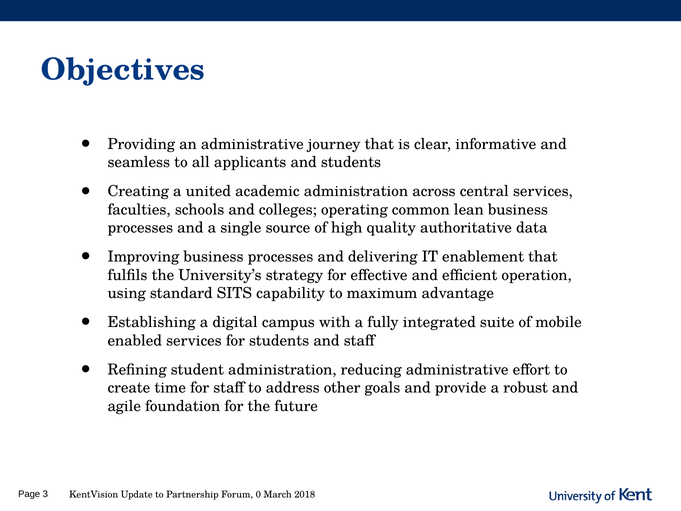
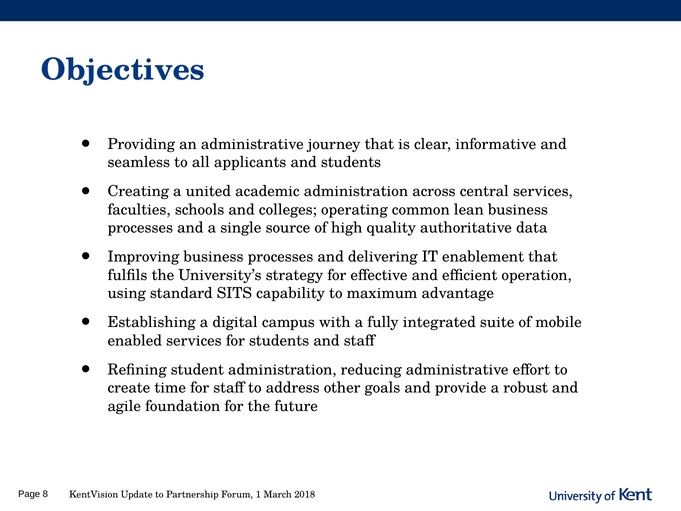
3: 3 -> 8 (45, 494)
0: 0 -> 1 (258, 494)
